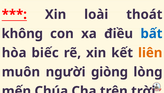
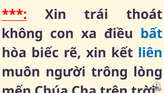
loài: loài -> trái (96, 14)
liên colour: orange -> blue (150, 52)
giòng: giòng -> trông (109, 71)
